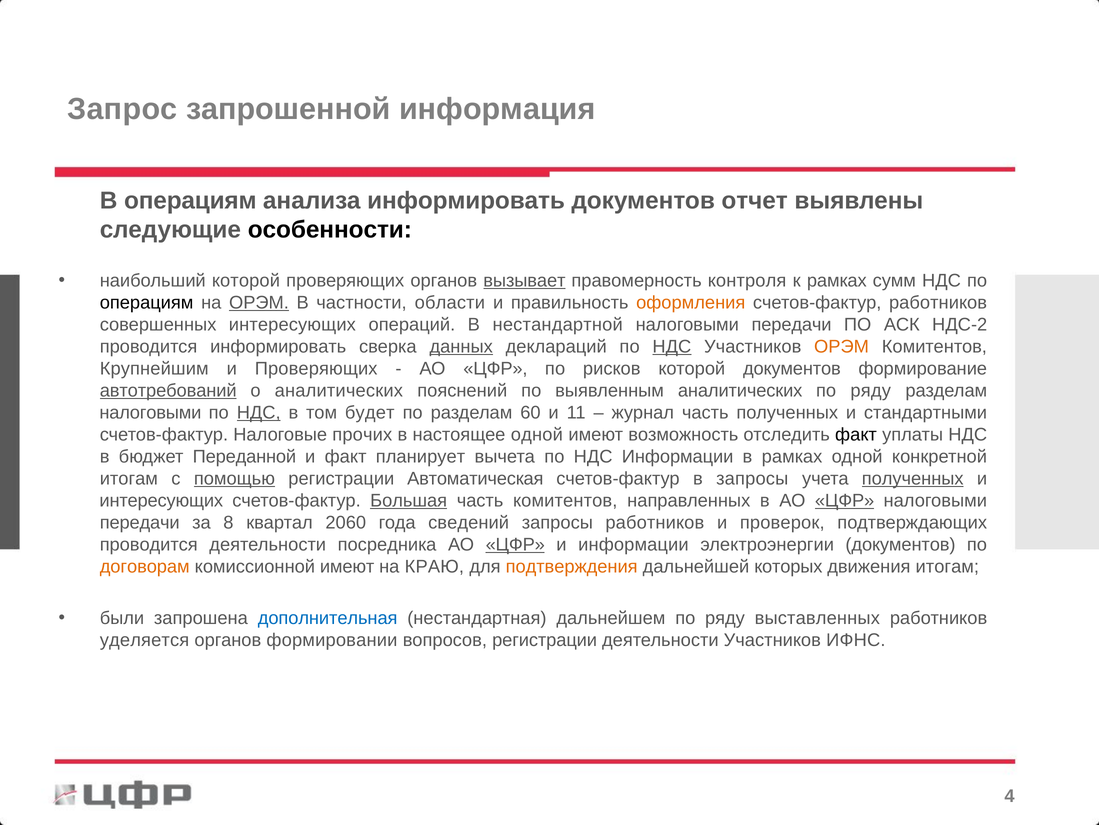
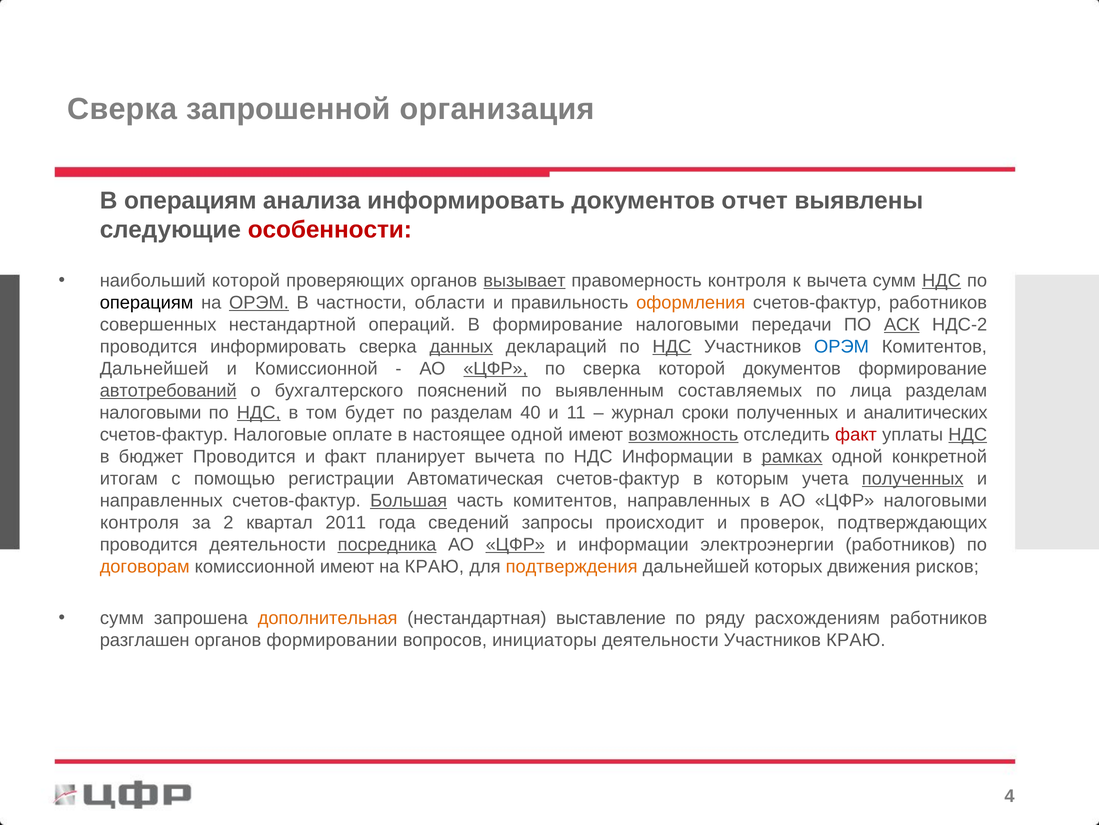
Запрос: Запрос -> Сверка (122, 109)
информация: информация -> организация (497, 109)
особенности colour: black -> red (330, 230)
к рамках: рамках -> вычета (837, 280)
НДС underline: none -> present (941, 280)
совершенных интересующих: интересующих -> нестандартной (292, 324)
В нестандартной: нестандартной -> формирование (558, 324)
АСК underline: none -> present (902, 324)
ОРЭМ colour: orange -> blue (842, 346)
Крупнейшим: Крупнейшим -> Дальнейшей (154, 368)
и Проверяющих: Проверяющих -> Комиссионной (316, 368)
ЦФР underline: none -> present (495, 368)
по рисков: рисков -> сверка (612, 368)
о аналитических: аналитических -> бухгалтерского (339, 390)
выявленным аналитических: аналитических -> составляемых (740, 390)
ряду: ряду -> лица (871, 390)
60: 60 -> 40 (530, 412)
журнал часть: часть -> сроки (705, 412)
стандартными: стандартными -> аналитических (926, 412)
прочих: прочих -> оплате (362, 434)
возможность underline: none -> present (683, 434)
факт colour: black -> red (856, 434)
НДС underline: none -> present (968, 434)
бюджет Переданной: Переданной -> Проводится (244, 456)
рамках underline: none -> present (792, 456)
помощью underline: present -> none (234, 478)
в запросы: запросы -> которым (752, 478)
интересующих: интересующих -> направленных (161, 500)
ЦФР underline: present -> none (845, 500)
передачи: передачи -> контроля (140, 522)
8: 8 -> 2 (228, 522)
2060: 2060 -> 2011 (346, 522)
запросы работников: работников -> происходит (655, 522)
посредника underline: none -> present (387, 544)
электроэнергии документов: документов -> работников (900, 544)
движения итогам: итогам -> рисков (947, 566)
были: были -> сумм (122, 617)
дополнительная colour: blue -> orange (328, 617)
дальнейшем: дальнейшем -> выставление (611, 617)
выставленных: выставленных -> расхождениям (817, 617)
уделяется: уделяется -> разглашен (145, 639)
вопросов регистрации: регистрации -> инициаторы (544, 639)
Участников ИФНС: ИФНС -> КРАЮ (856, 639)
